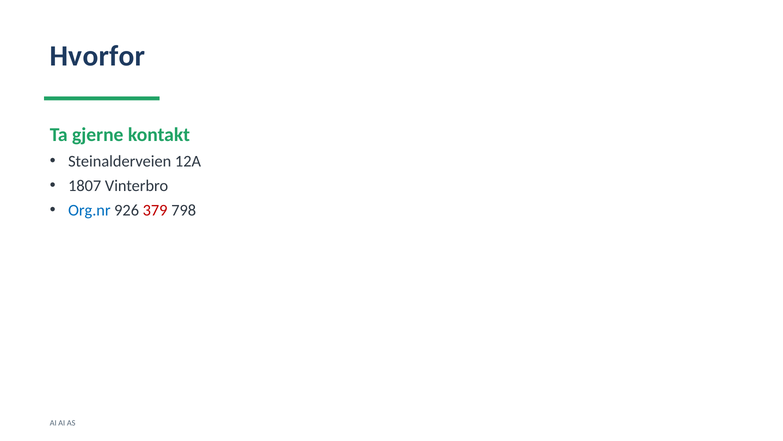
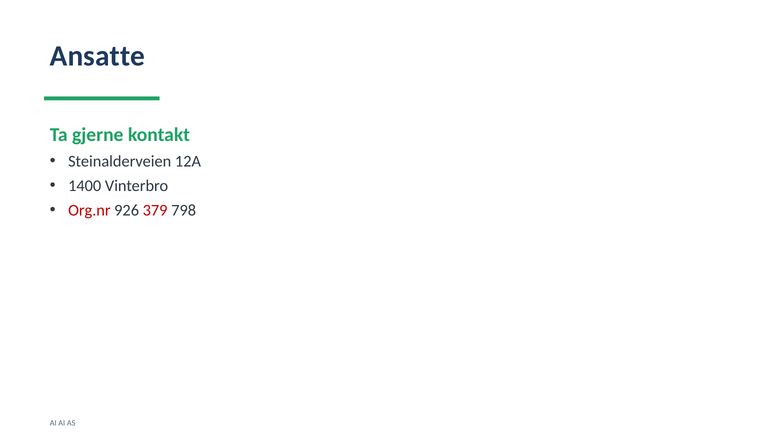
Hvorfor: Hvorfor -> Ansatte (97, 56)
1807: 1807 -> 1400 (85, 185)
Org.nr colour: blue -> red (89, 210)
